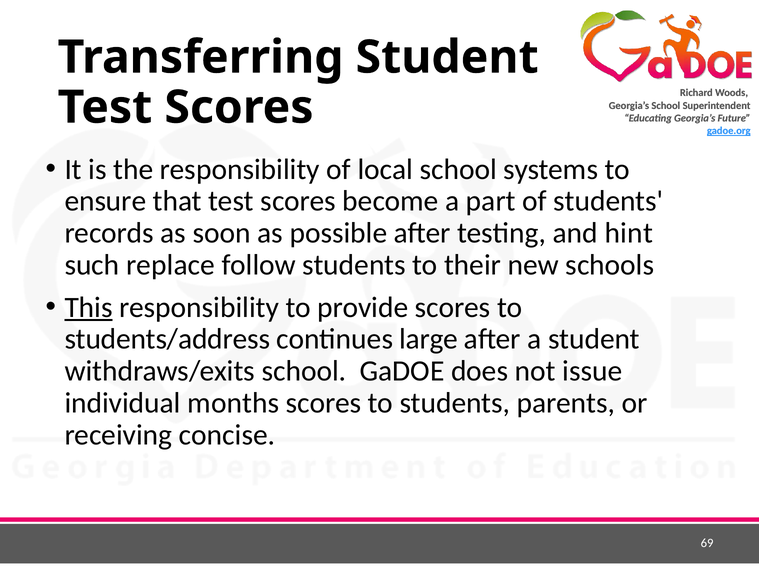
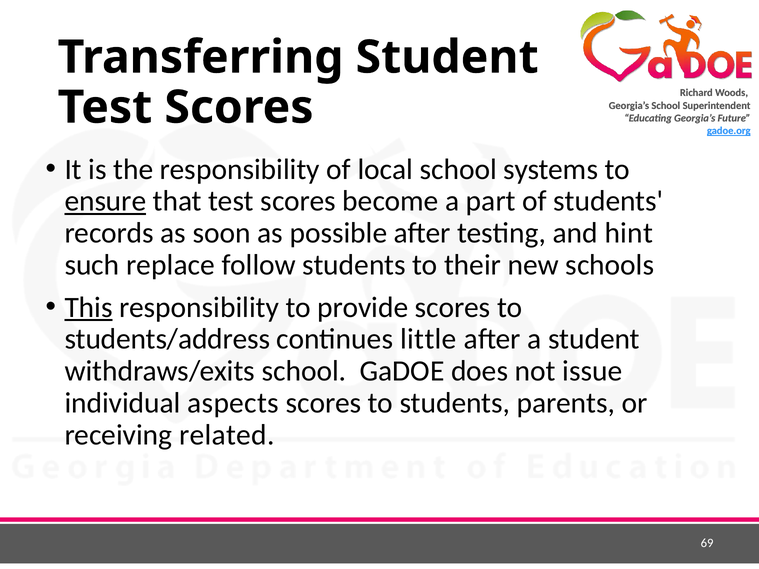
ensure underline: none -> present (105, 201)
large: large -> little (428, 339)
months: months -> aspects (233, 403)
concise: concise -> related (227, 435)
